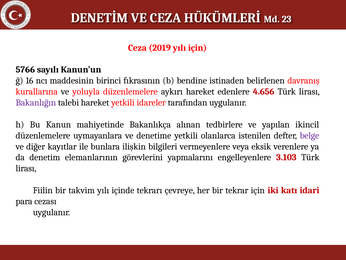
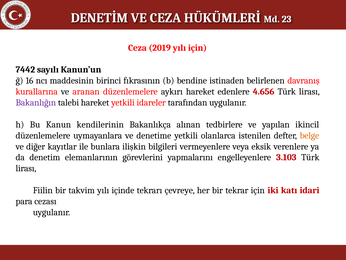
5766: 5766 -> 7442 (25, 70)
yoluyla: yoluyla -> aranan (86, 91)
mahiyetinde: mahiyetinde -> kendilerinin (100, 124)
belge colour: purple -> orange (309, 135)
